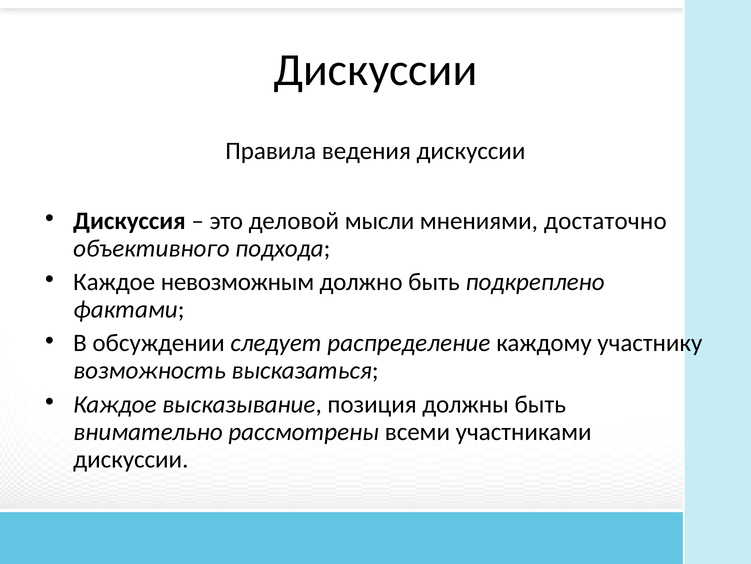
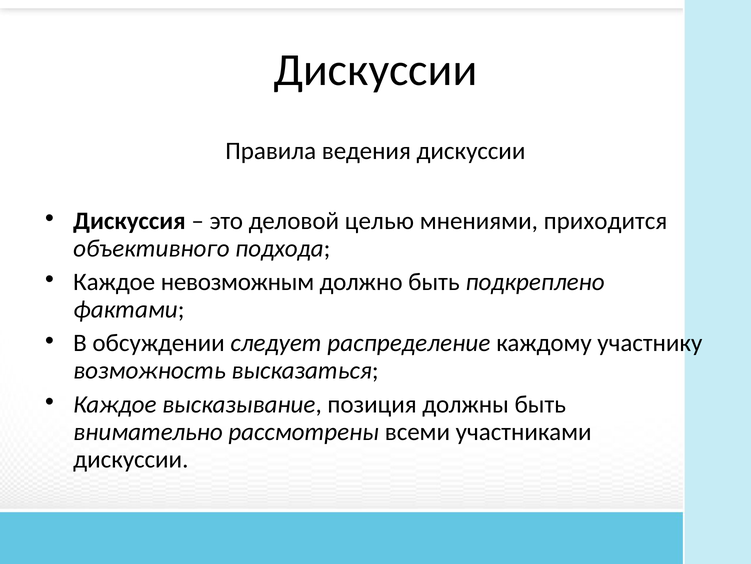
мысли: мысли -> целью (379, 221)
достаточно: достаточно -> приходится (605, 221)
